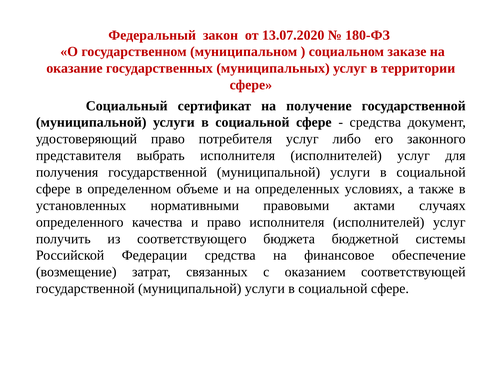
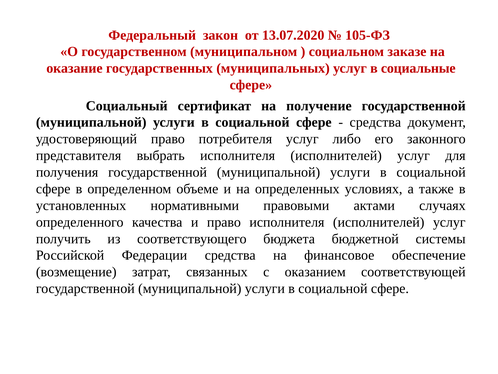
180-ФЗ: 180-ФЗ -> 105-ФЗ (367, 35)
территории: территории -> социальные (418, 68)
